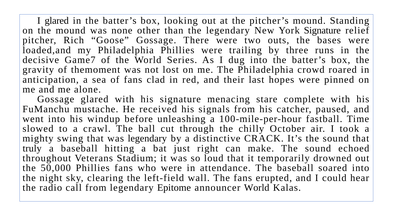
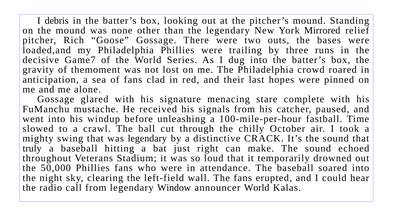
I glared: glared -> debris (57, 21)
York Signature: Signature -> Mirrored (322, 30)
Epitome: Epitome -> Window (174, 188)
